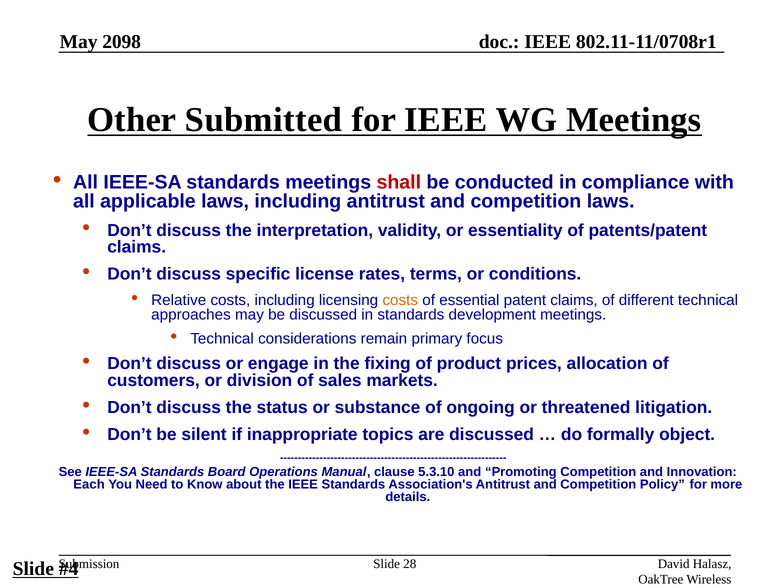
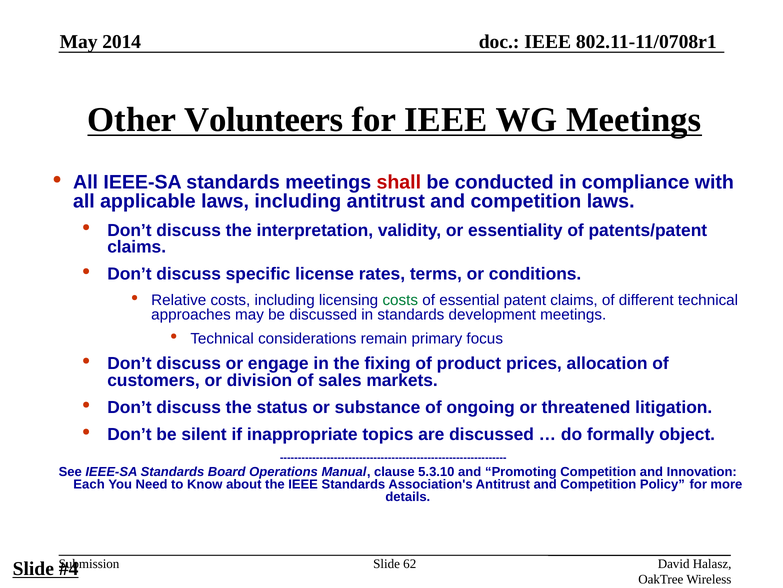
2098: 2098 -> 2014 (122, 42)
Submitted: Submitted -> Volunteers (264, 120)
costs colour: orange -> green (400, 300)
28: 28 -> 62 (410, 563)
